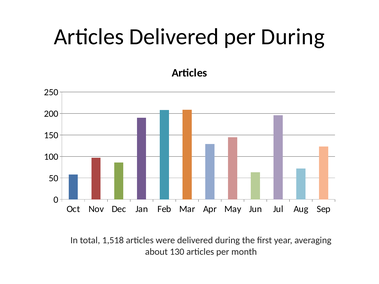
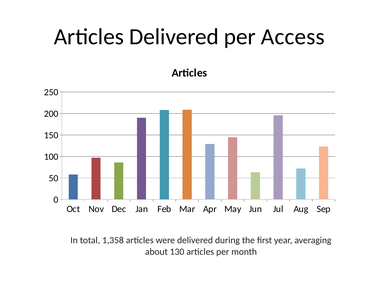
per During: During -> Access (293, 37)
1,518: 1,518 -> 1,358 (113, 241)
